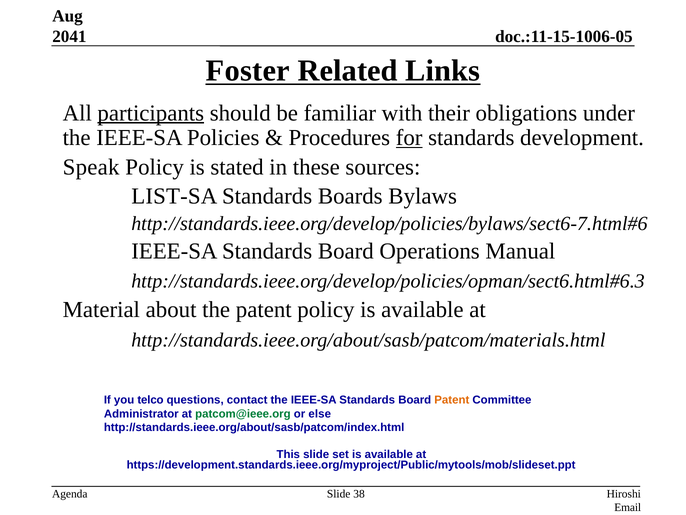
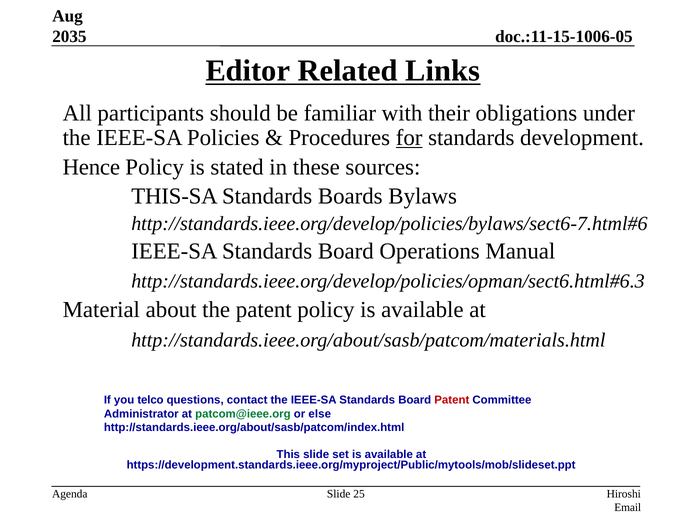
2041: 2041 -> 2035 (69, 37)
Foster: Foster -> Editor (248, 71)
participants underline: present -> none (151, 113)
Speak: Speak -> Hence (91, 167)
LIST-SA: LIST-SA -> THIS-SA (174, 196)
Patent colour: orange -> red (452, 400)
38: 38 -> 25 (359, 493)
